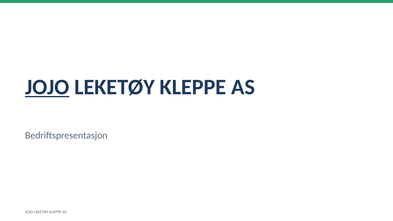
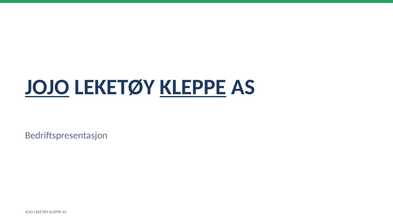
KLEPPE underline: none -> present (193, 87)
